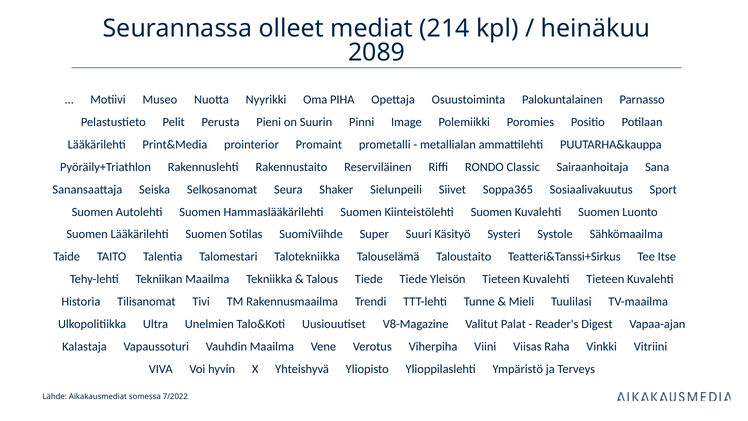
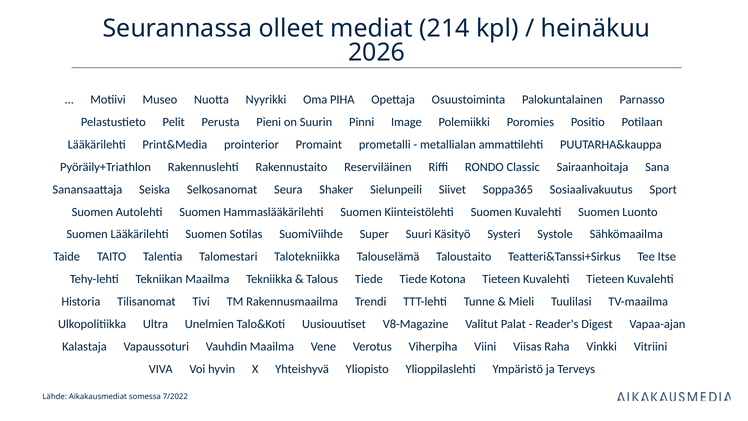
2089: 2089 -> 2026 (377, 53)
Yleisön: Yleisön -> Kotona (448, 279)
